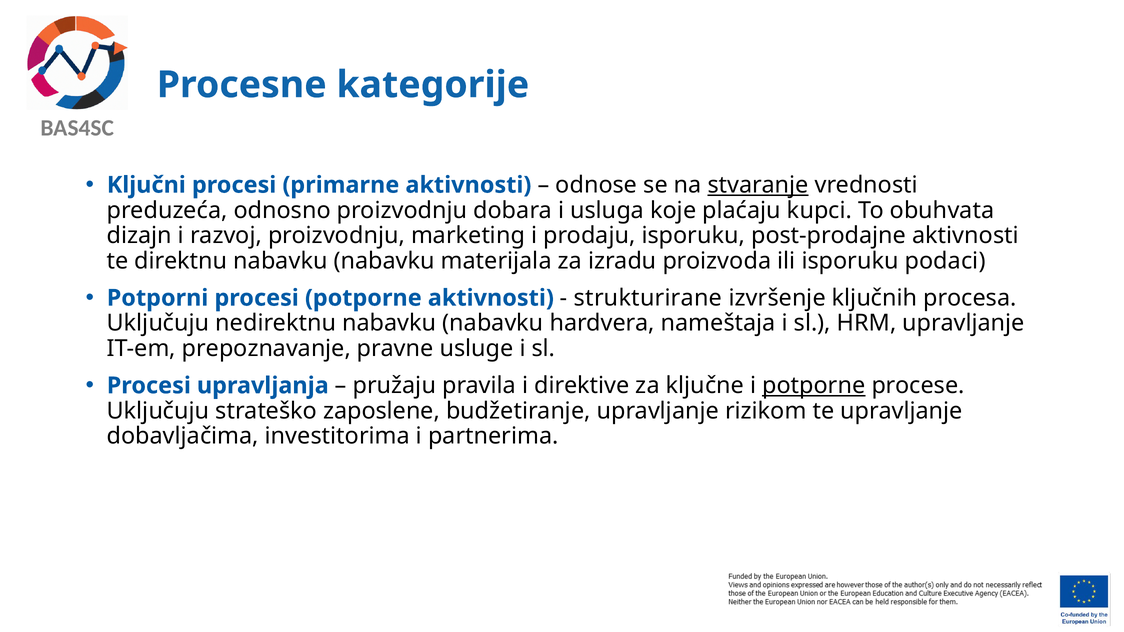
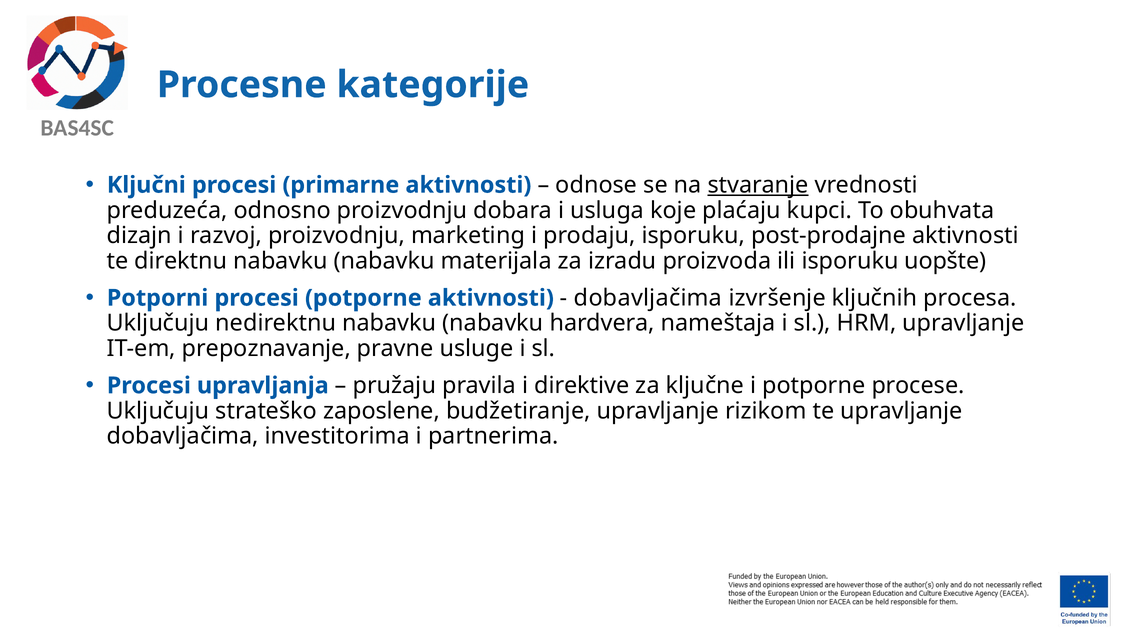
podaci: podaci -> uopšte (945, 261)
strukturirane: strukturirane -> dobavljačima (648, 298)
potporne underline: present -> none (814, 386)
